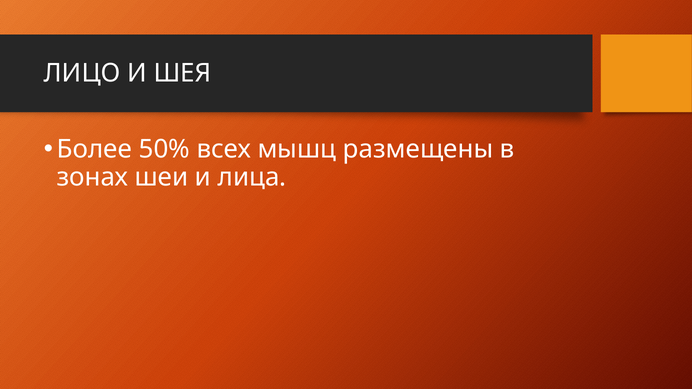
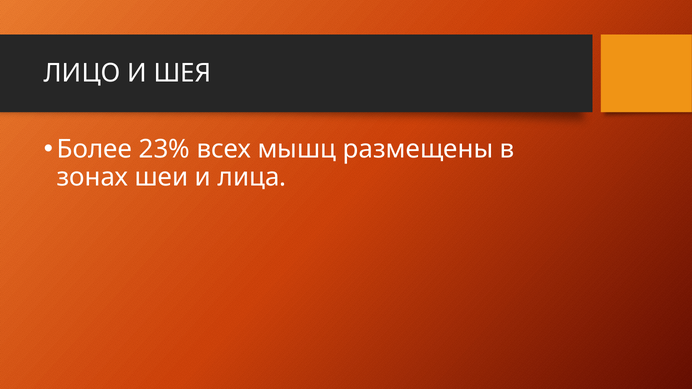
50%: 50% -> 23% (164, 149)
